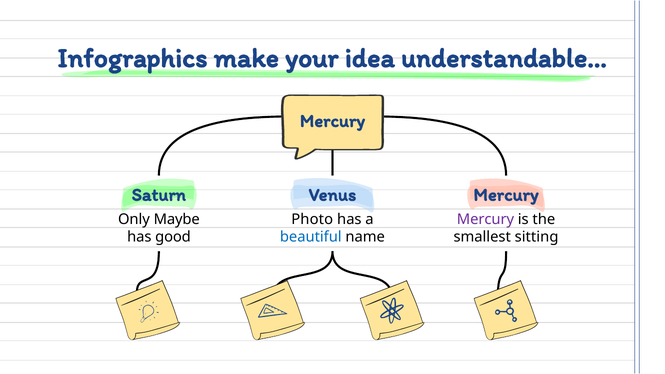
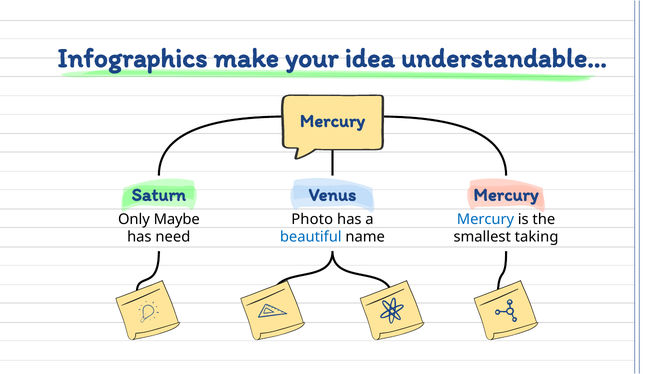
Mercury colour: purple -> blue (485, 219)
good: good -> need (173, 237)
sitting: sitting -> taking (537, 237)
